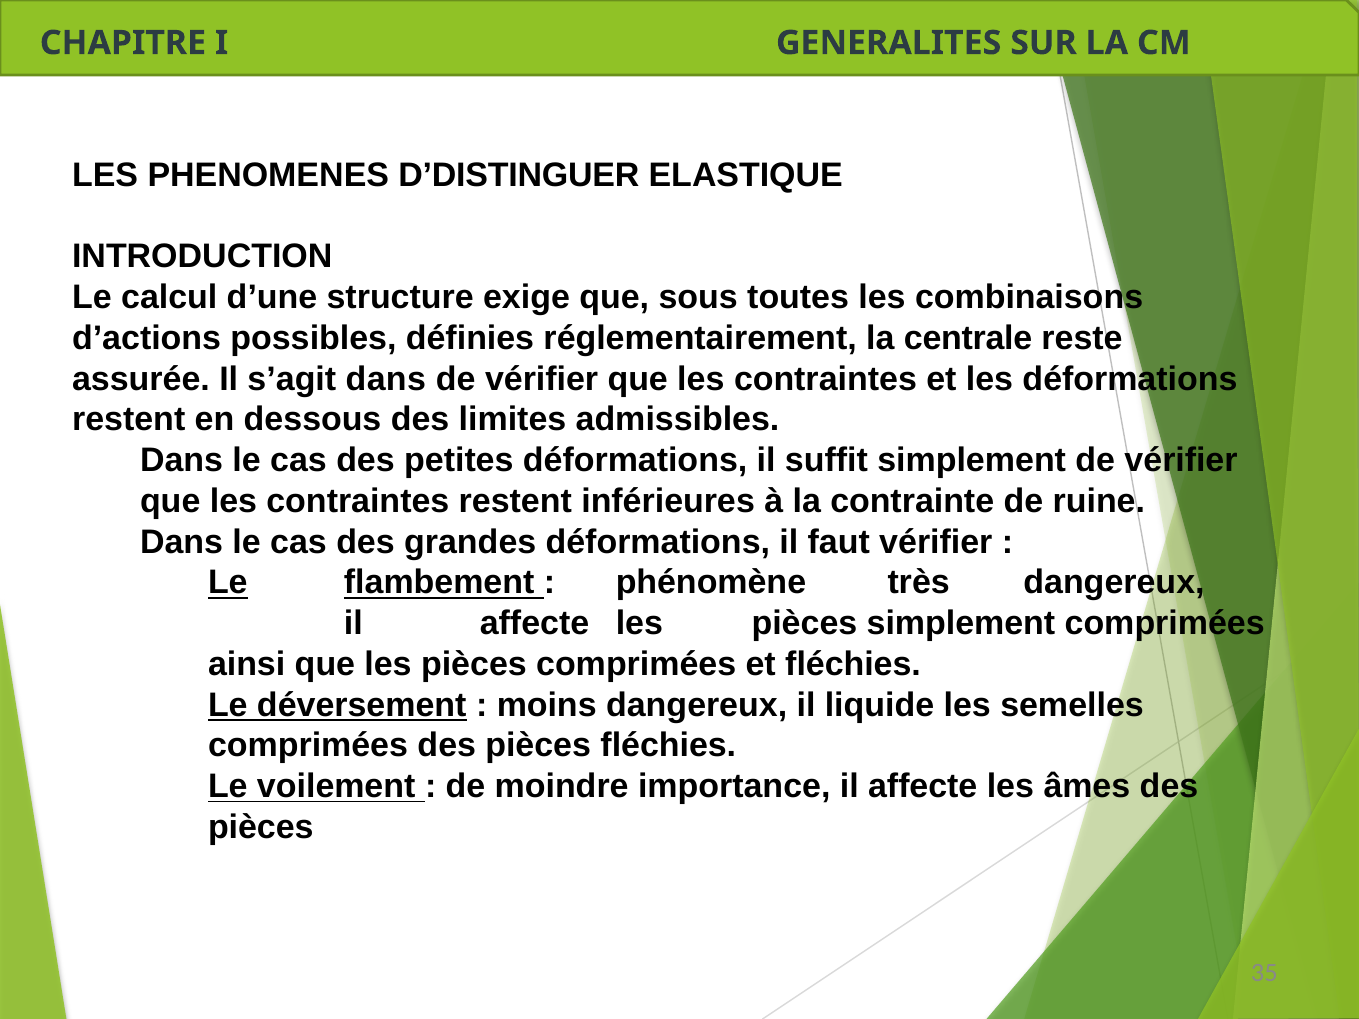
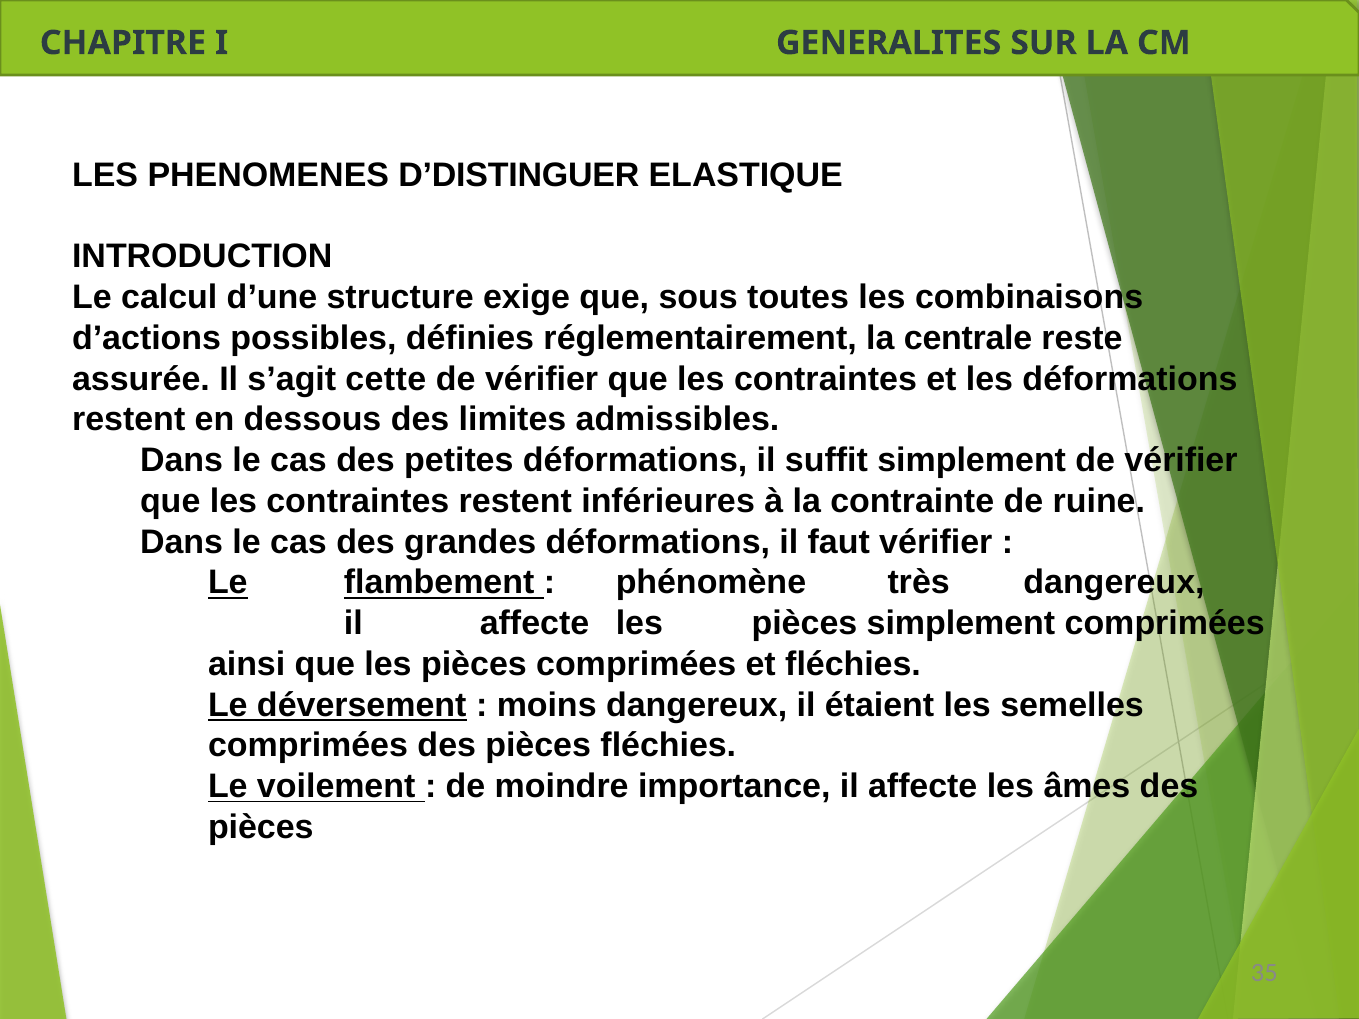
s’agit dans: dans -> cette (386, 379)
liquide: liquide -> étaient (880, 705)
